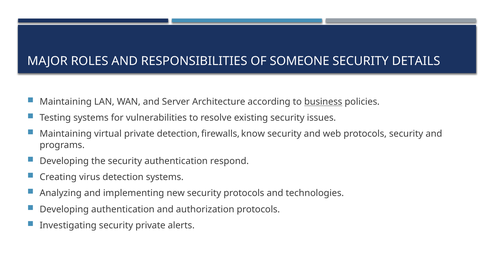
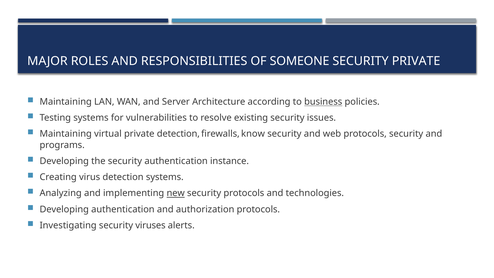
SECURITY DETAILS: DETAILS -> PRIVATE (416, 61)
respond: respond -> instance (230, 161)
new underline: none -> present (176, 193)
security private: private -> viruses (150, 225)
